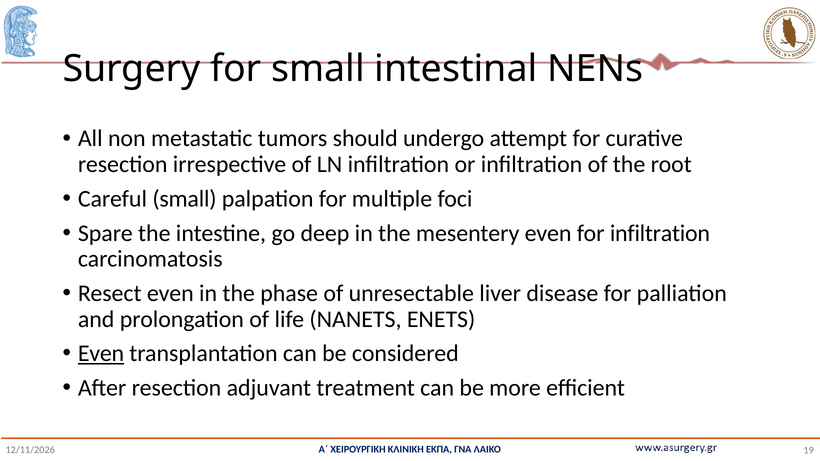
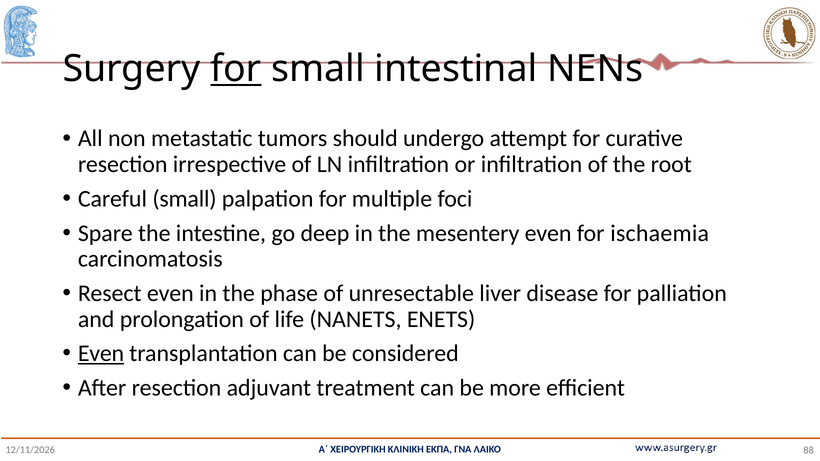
for underline: none -> present (236, 69)
for infiltration: infiltration -> ischaemia (660, 233)
19: 19 -> 88 (809, 451)
